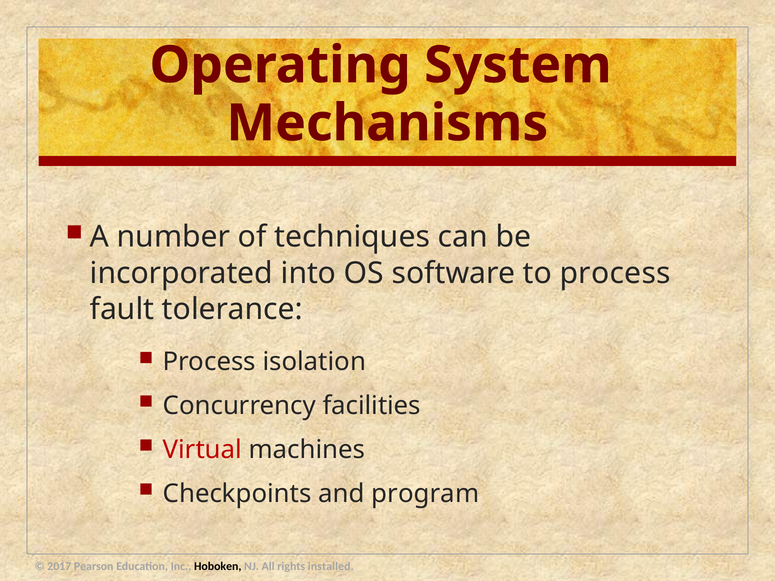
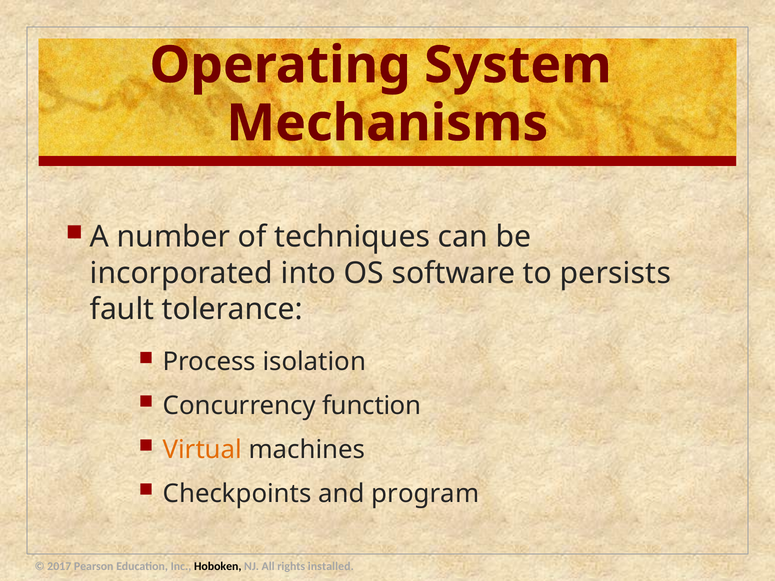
to process: process -> persists (615, 273)
facilities: facilities -> function (372, 406)
Virtual colour: red -> orange (202, 450)
